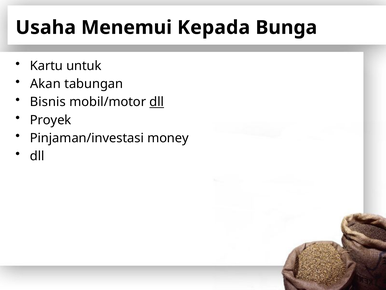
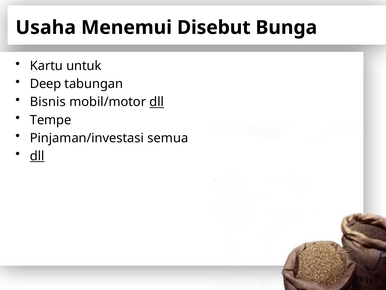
Kepada: Kepada -> Disebut (214, 28)
Akan: Akan -> Deep (46, 84)
Proyek: Proyek -> Tempe (51, 120)
money: money -> semua (168, 138)
dll underline: none -> present (37, 156)
